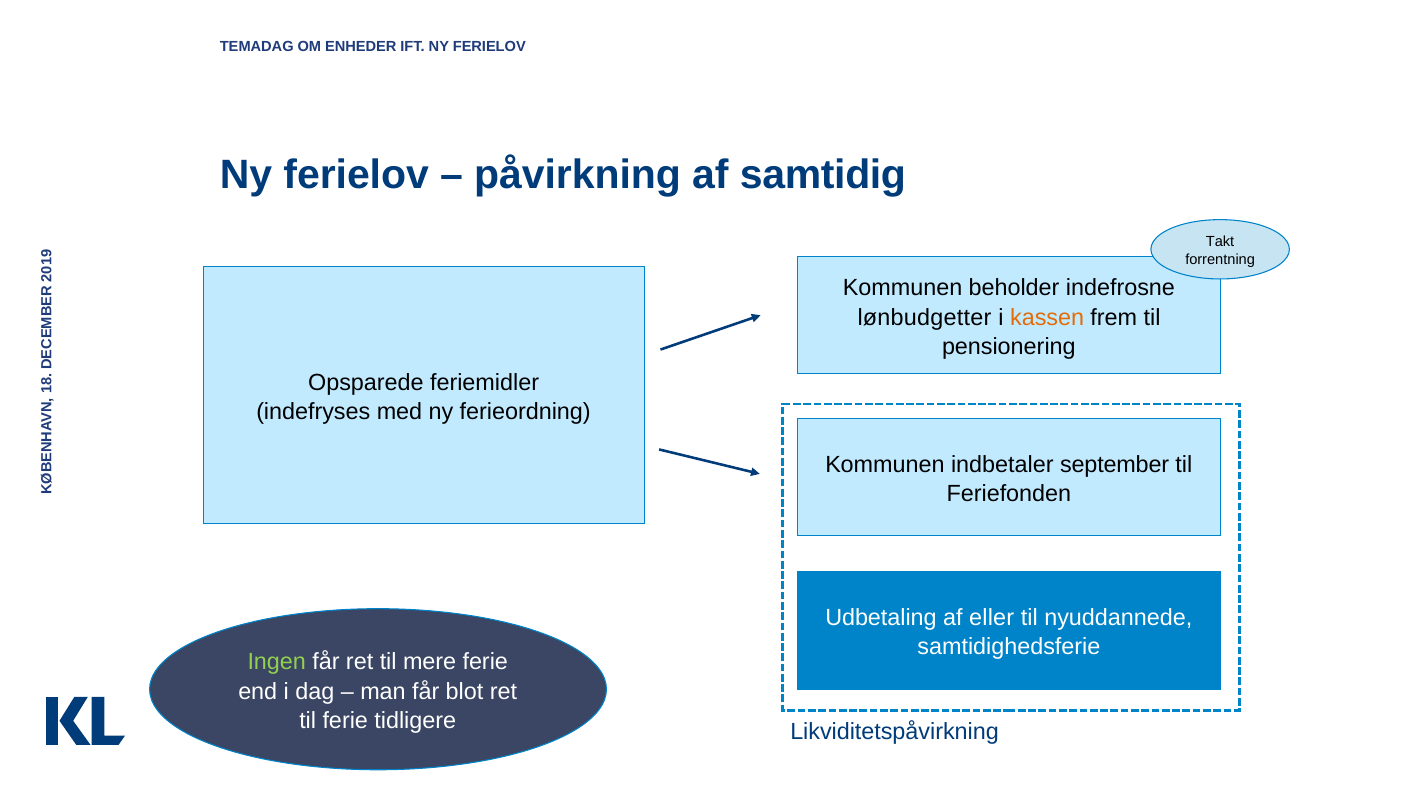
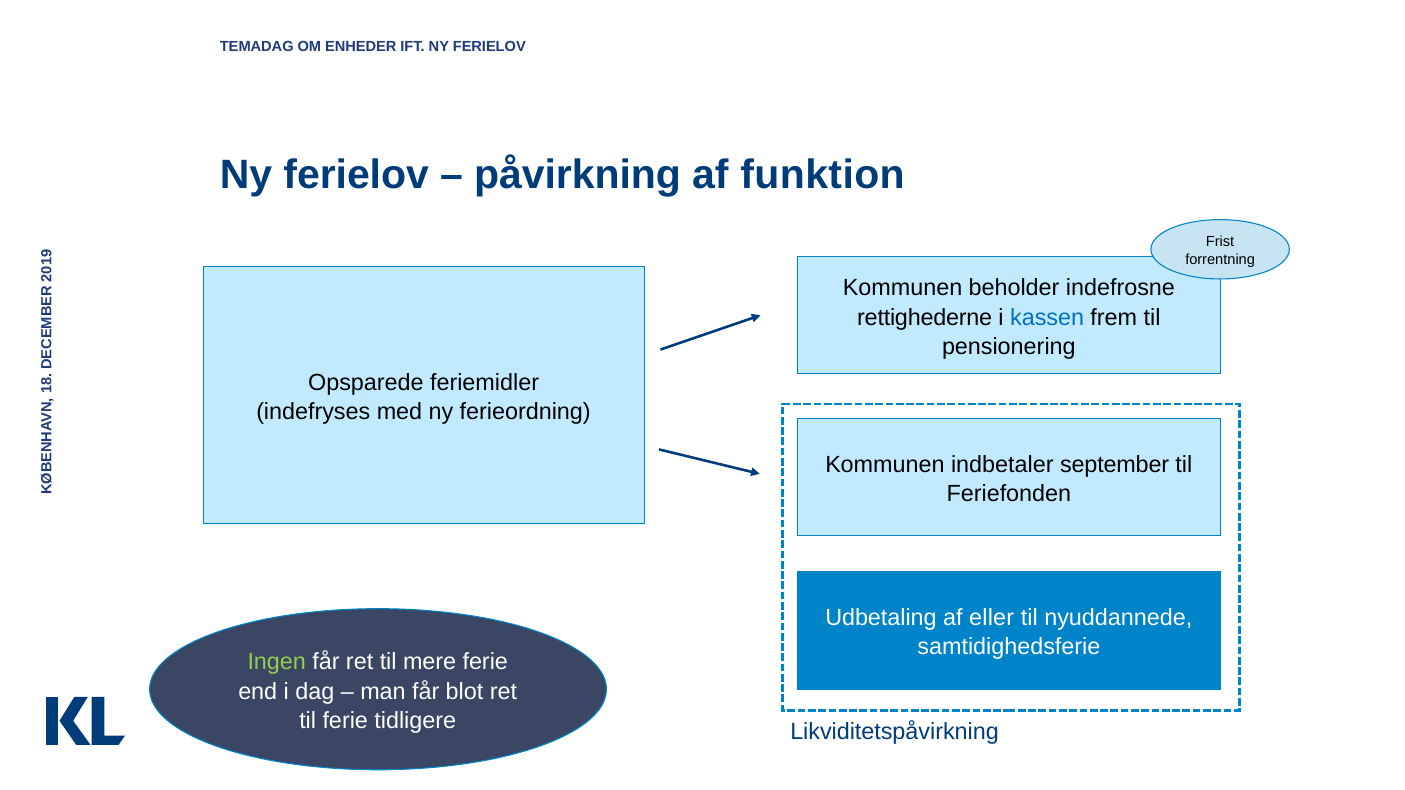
samtidig: samtidig -> funktion (823, 175)
Takt: Takt -> Frist (1220, 242)
lønbudgetter: lønbudgetter -> rettighederne (925, 317)
kassen colour: orange -> blue (1047, 317)
